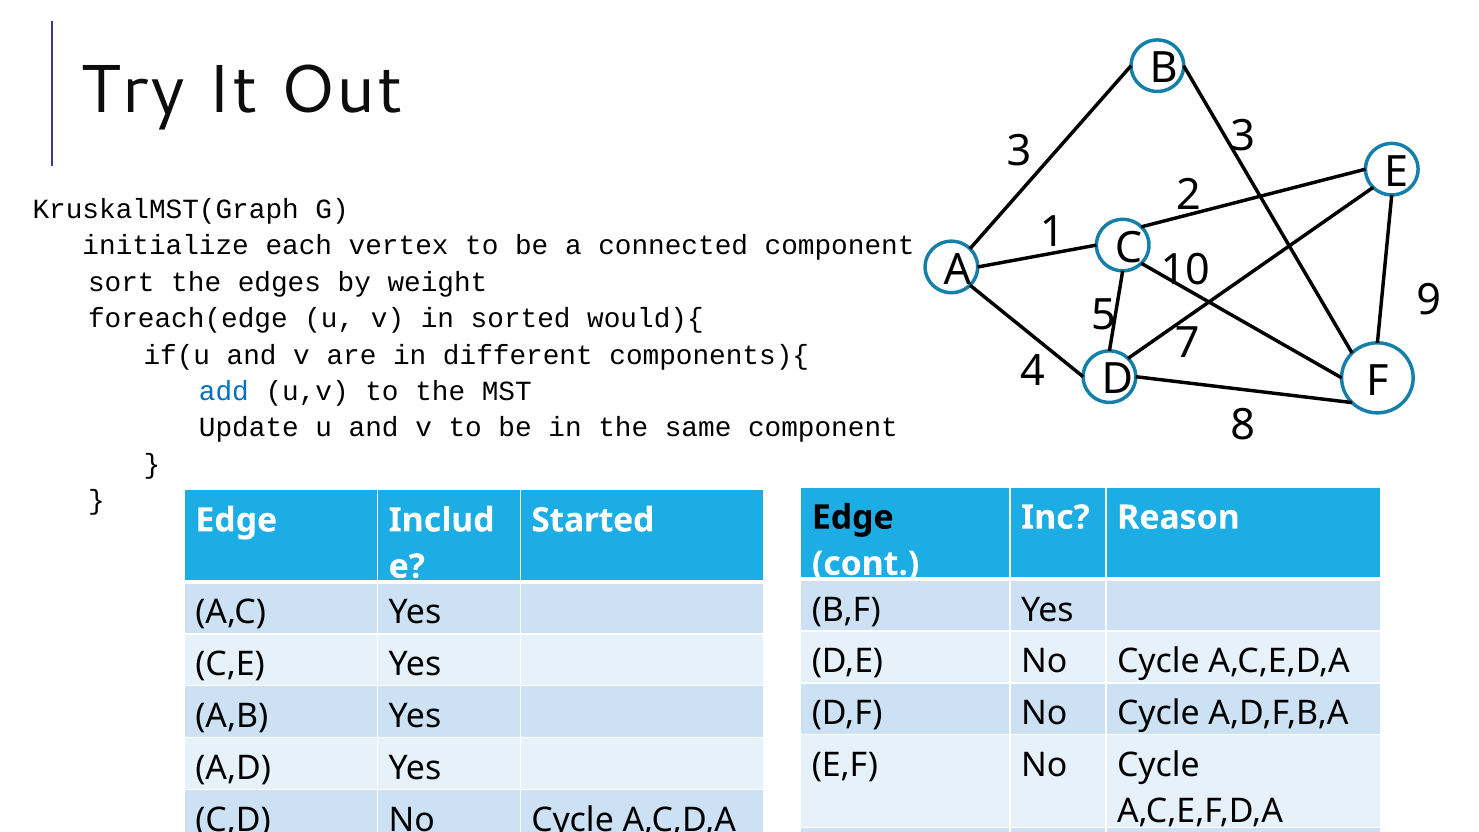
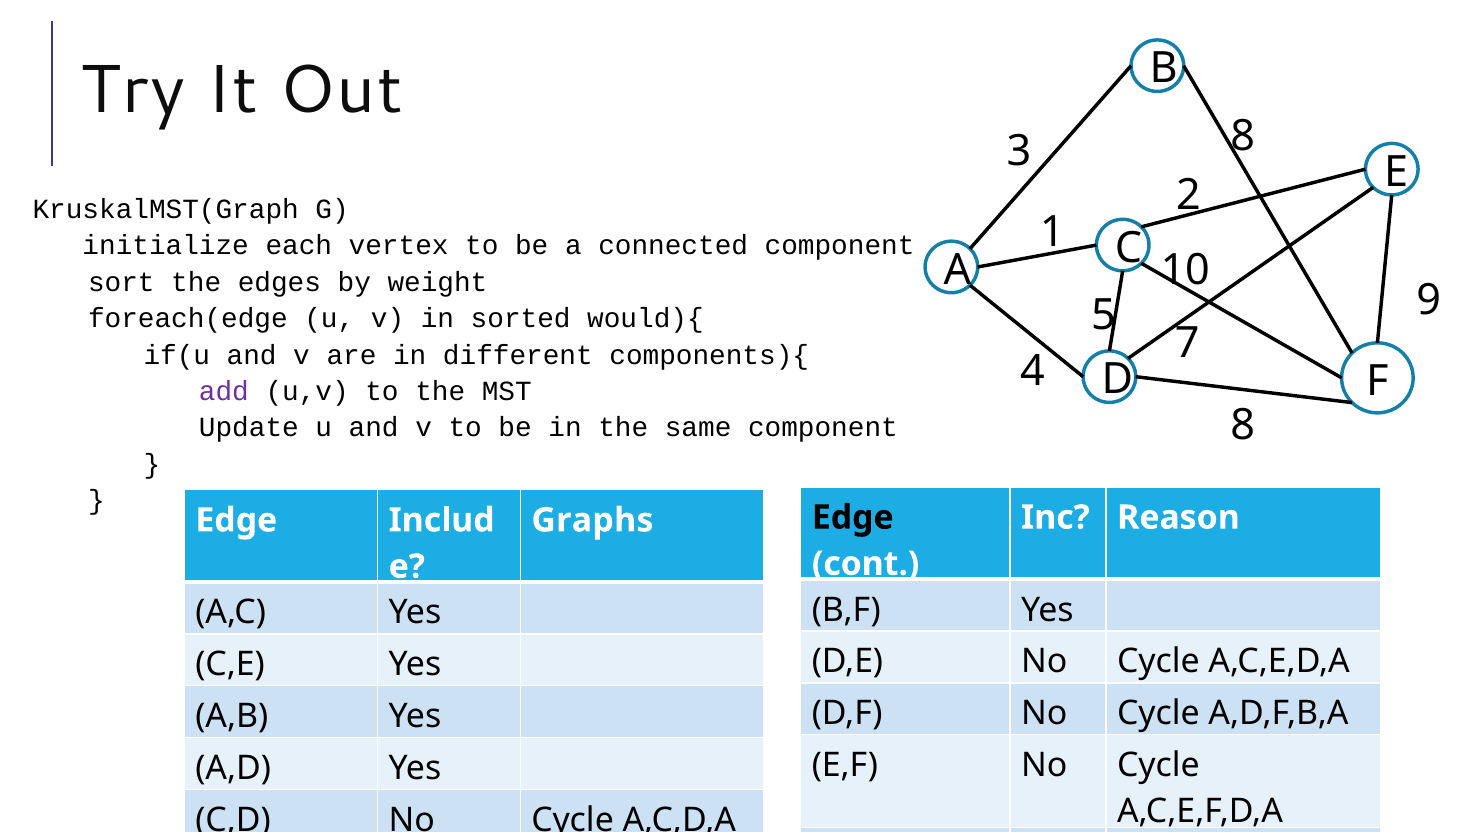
3 3: 3 -> 8 (1243, 136)
add colour: blue -> purple (224, 391)
Started: Started -> Graphs (592, 520)
